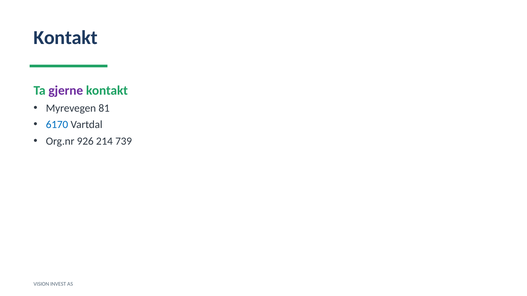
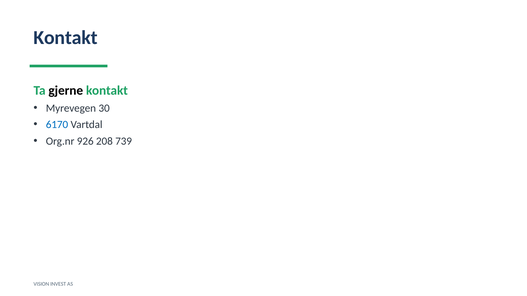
gjerne colour: purple -> black (66, 91)
81: 81 -> 30 (104, 108)
214: 214 -> 208 (104, 141)
